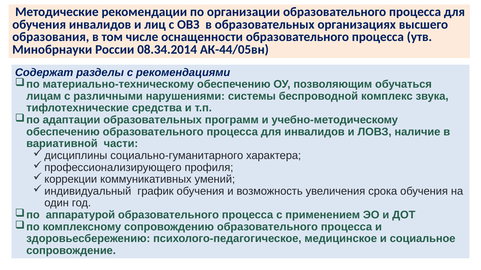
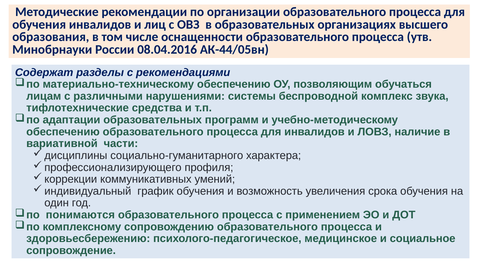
08.34.2014: 08.34.2014 -> 08.04.2016 (167, 50)
аппаратурой: аппаратурой -> понимаются (80, 215)
